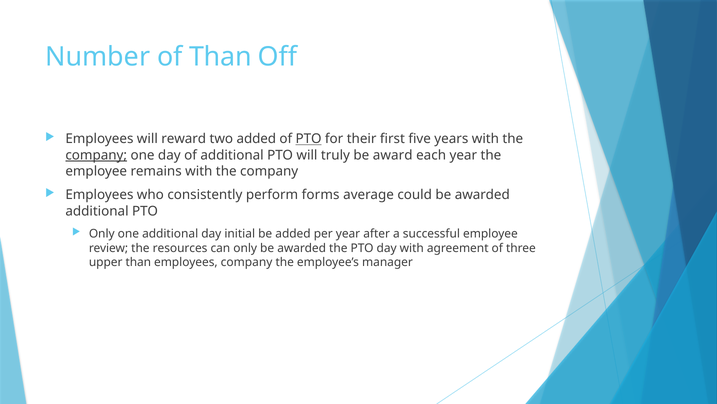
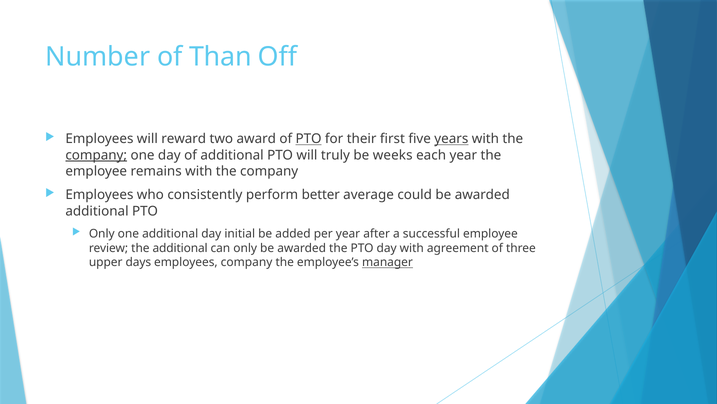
two added: added -> award (256, 139)
years underline: none -> present (451, 139)
award: award -> weeks (393, 155)
forms: forms -> better (321, 195)
the resources: resources -> additional (180, 248)
upper than: than -> days (138, 262)
manager underline: none -> present (387, 262)
